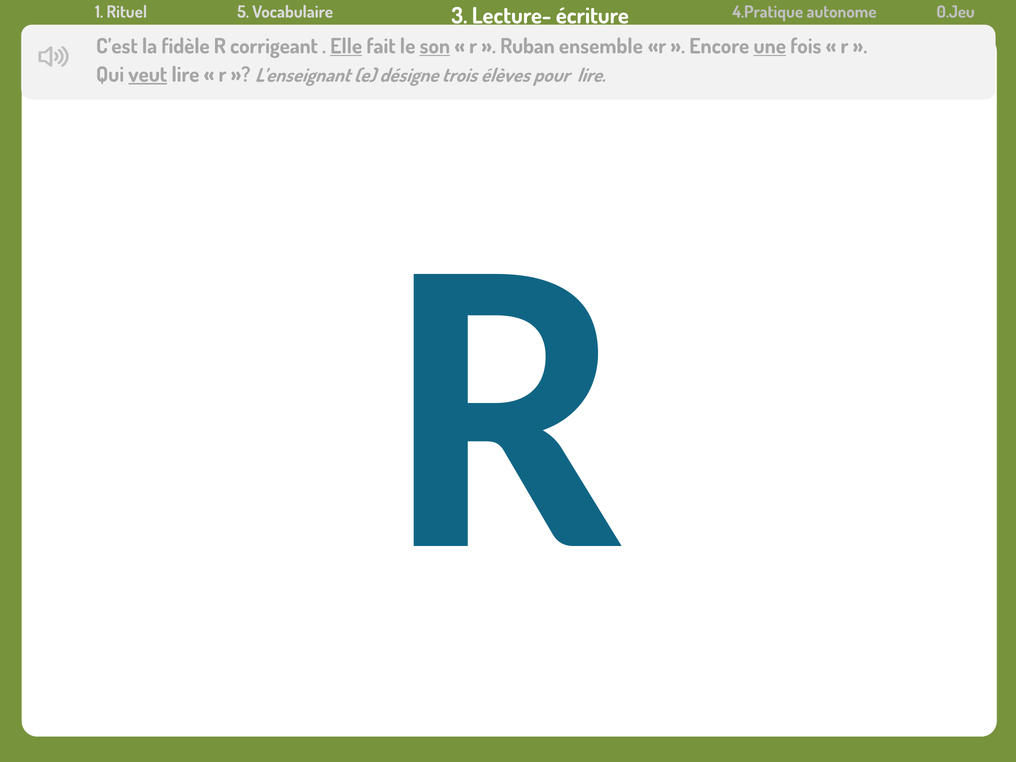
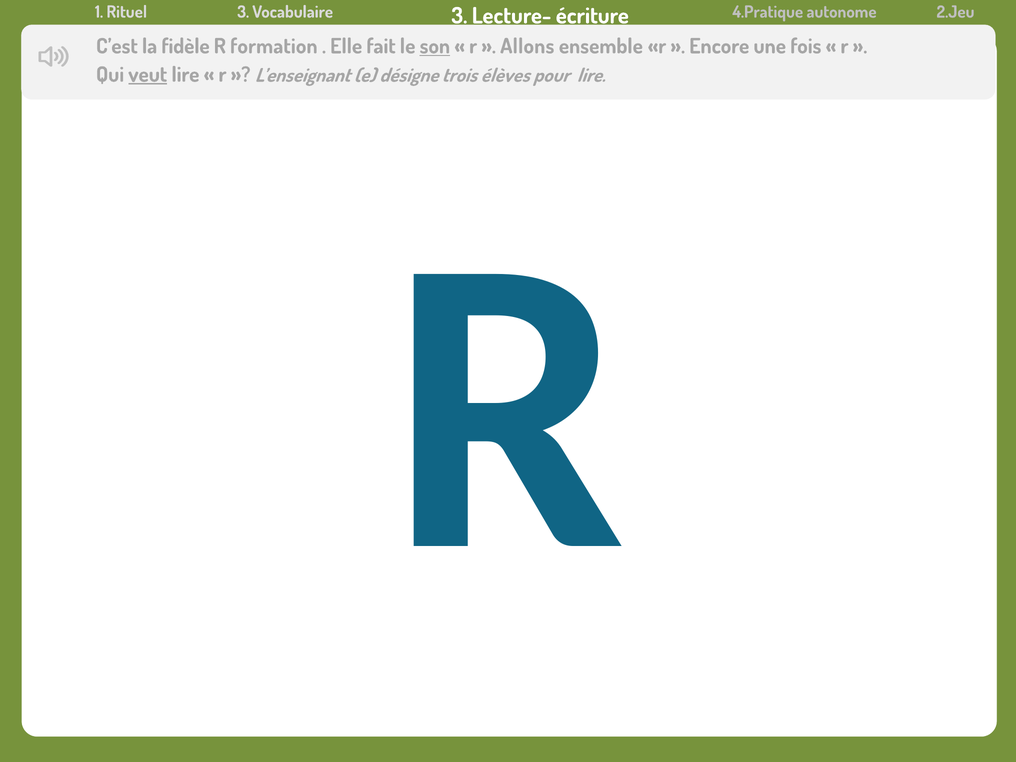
Rituel 5: 5 -> 3 (243, 12)
0.Jeu: 0.Jeu -> 2.Jeu (956, 12)
corrigeant: corrigeant -> formation (274, 46)
Elle underline: present -> none (346, 46)
Ruban: Ruban -> Allons (527, 46)
une underline: present -> none (770, 46)
